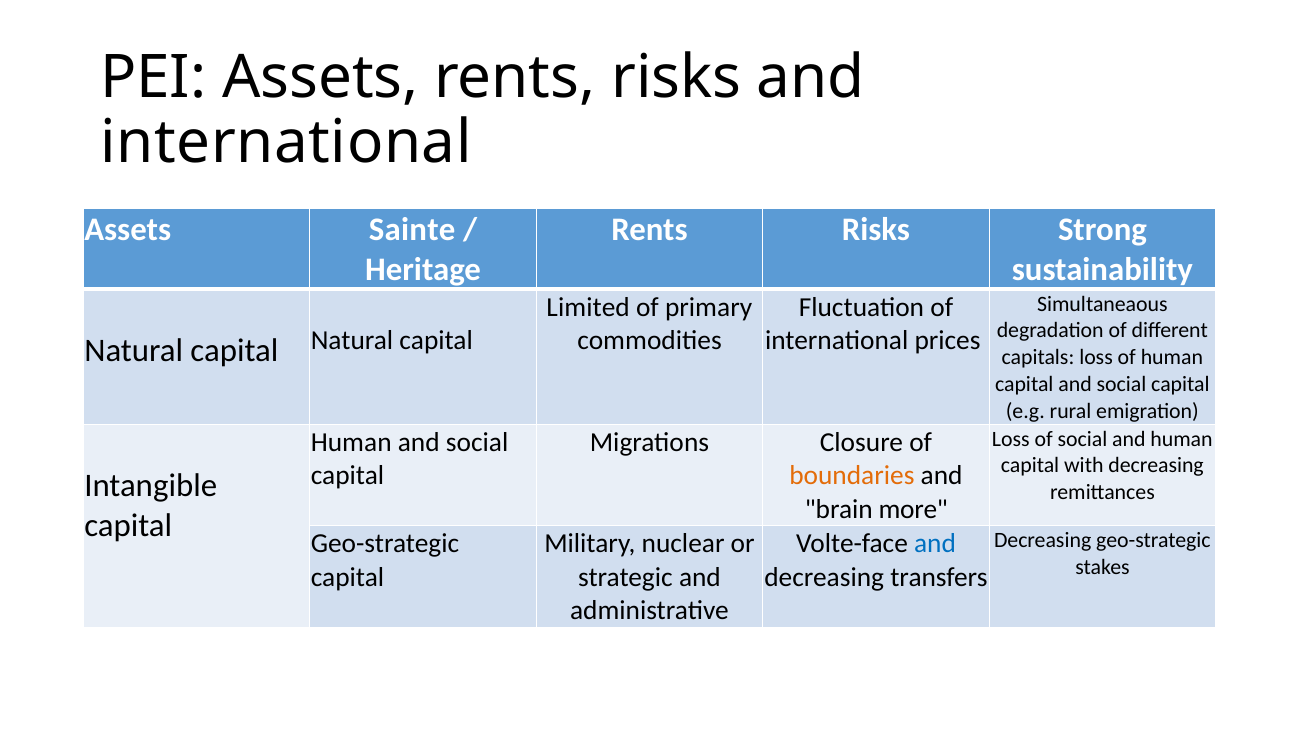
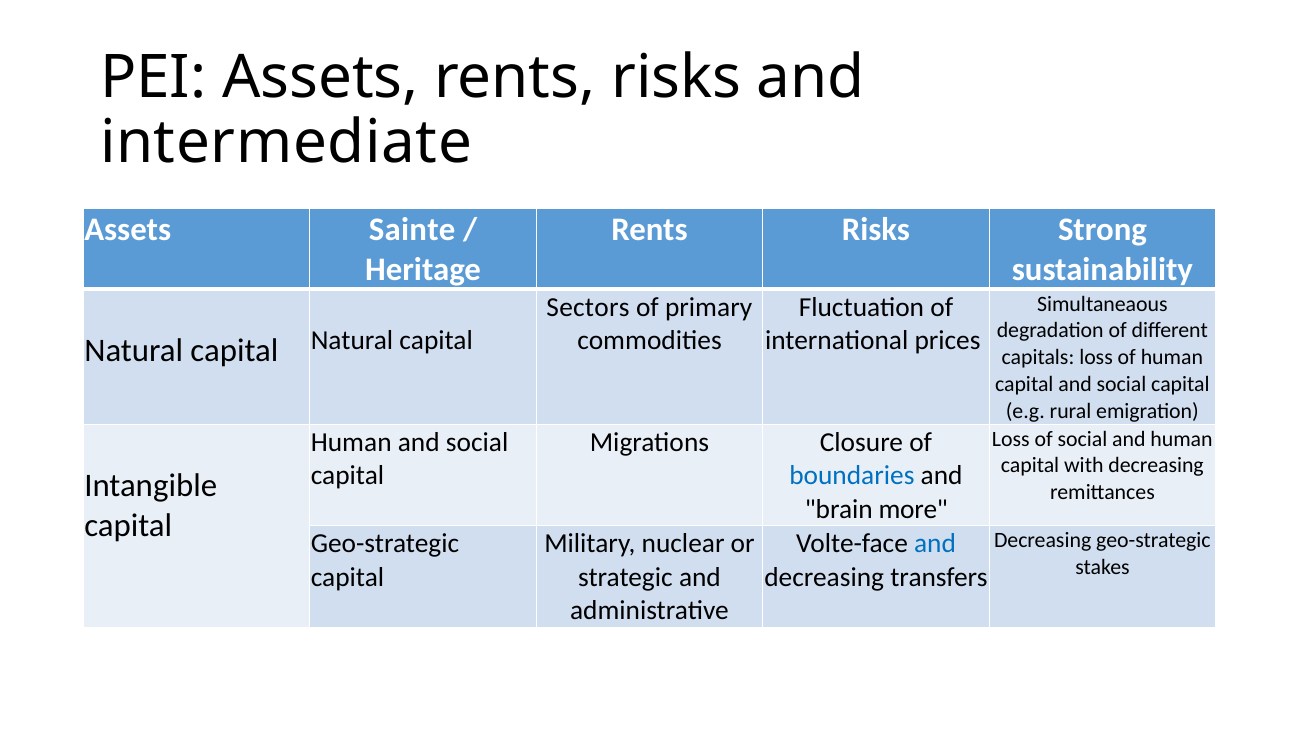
international: international -> intermediate (286, 143)
Limited: Limited -> Sectors (588, 307)
boundaries colour: orange -> blue (852, 475)
